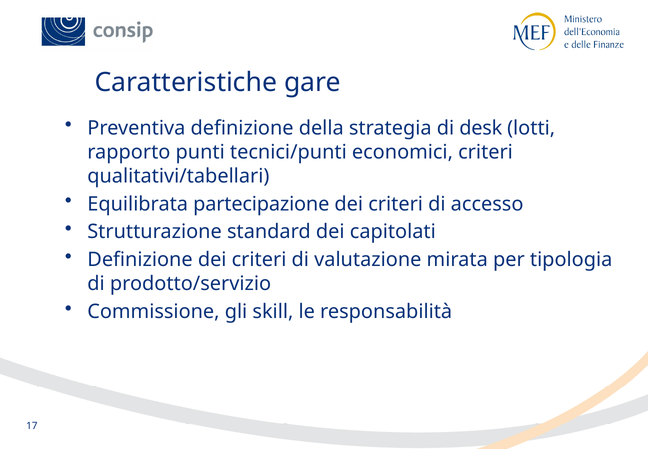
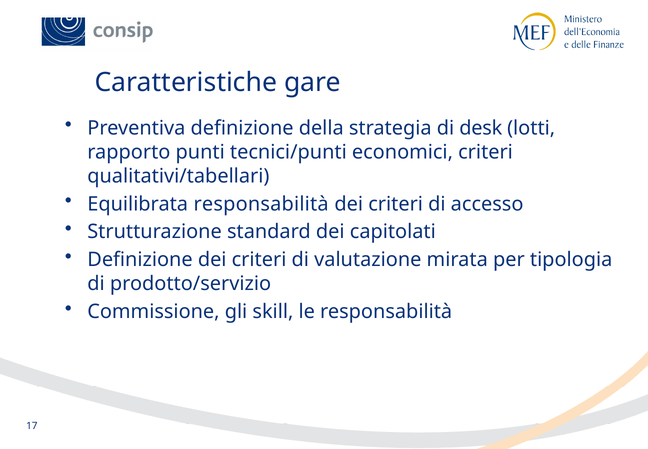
Equilibrata partecipazione: partecipazione -> responsabilità (261, 204)
